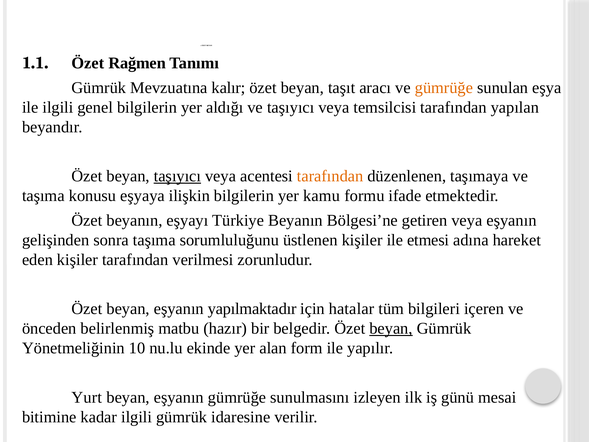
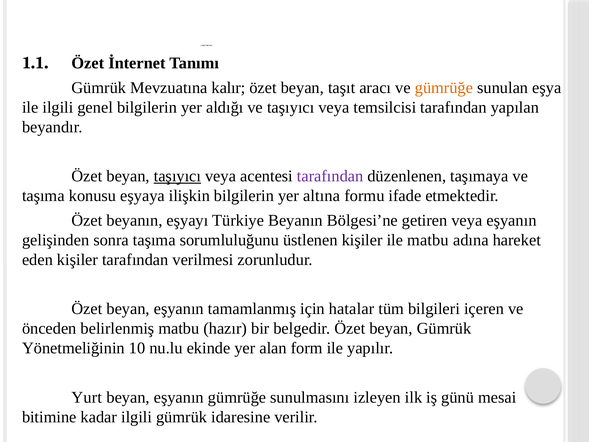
Rağmen: Rağmen -> İnternet (137, 63)
tarafından colour: orange -> purple (330, 176)
kamu: kamu -> altına (322, 196)
ile etmesi: etmesi -> matbu (428, 240)
yapılmaktadır: yapılmaktadır -> tamamlanmış (252, 309)
beyan underline: present -> none (391, 328)
